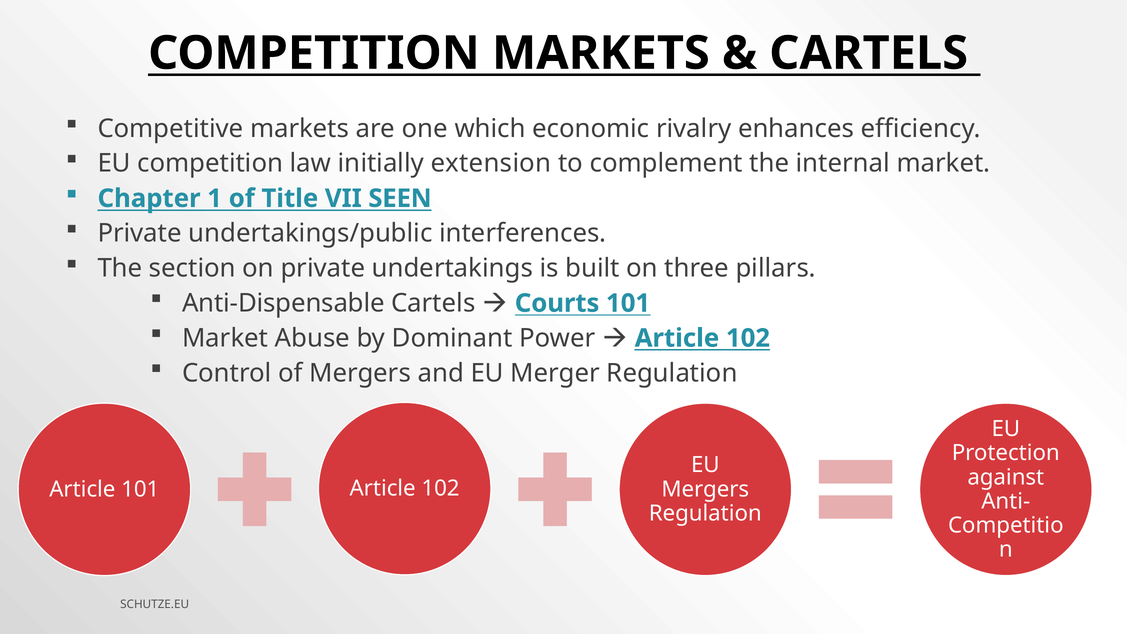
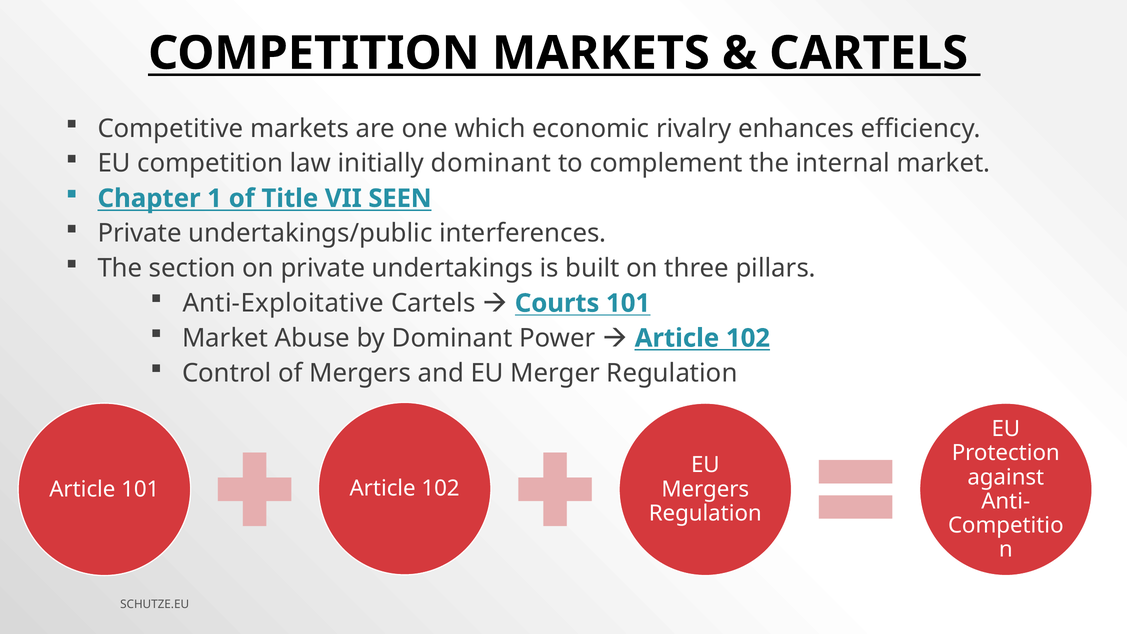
initially extension: extension -> dominant (491, 163)
Anti-Dispensable: Anti-Dispensable -> Anti-Exploitative (283, 303)
